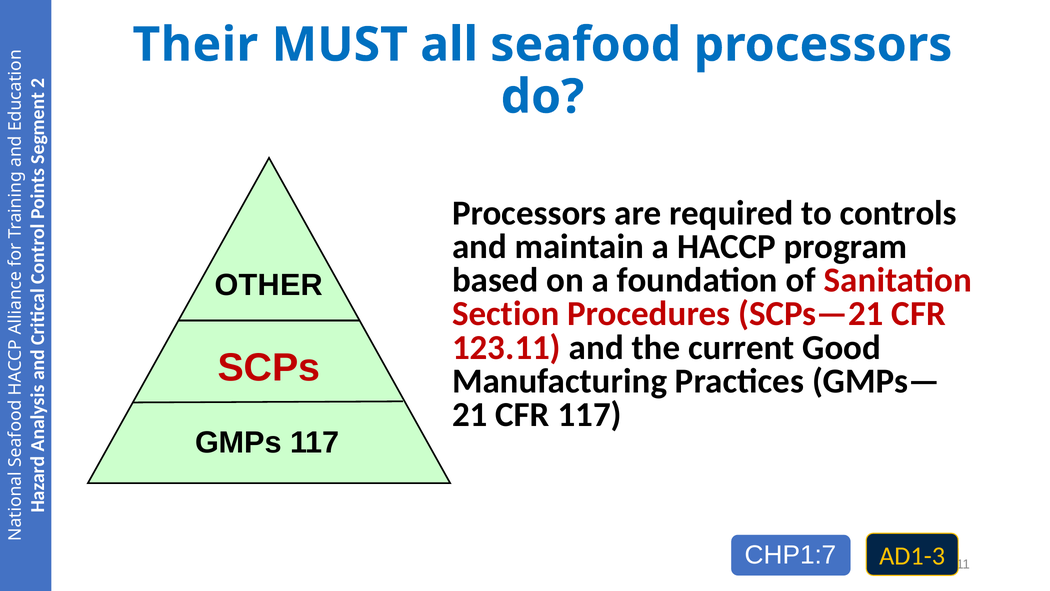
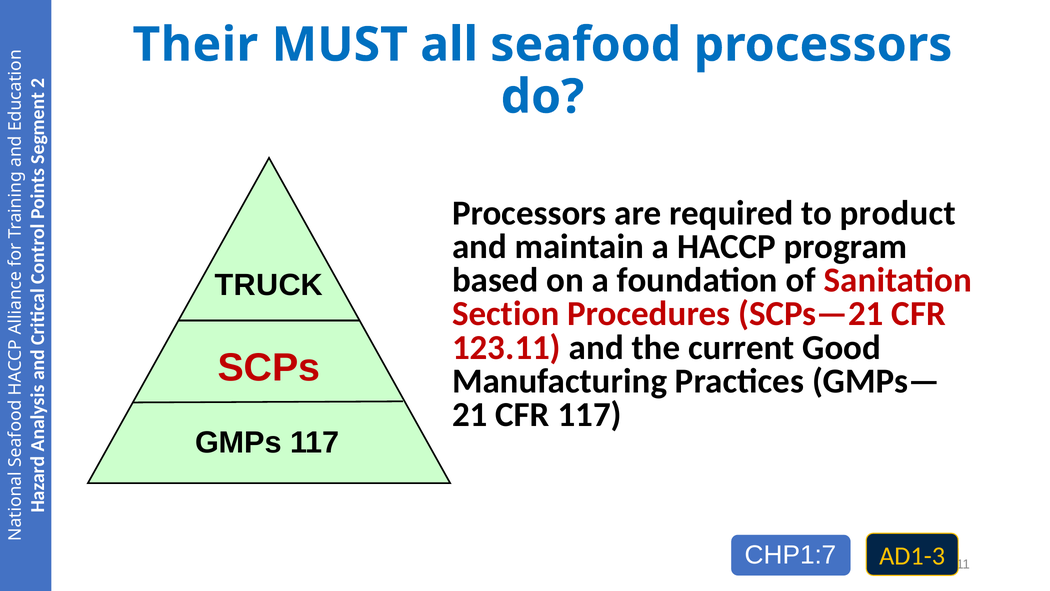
controls: controls -> product (898, 213)
OTHER: OTHER -> TRUCK (269, 285)
